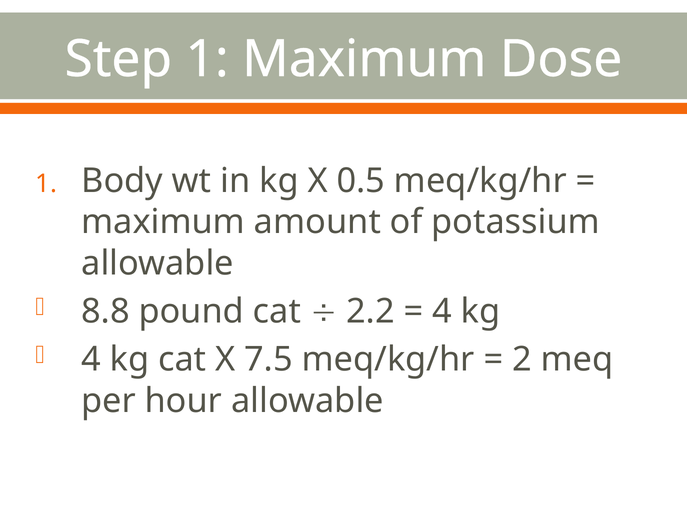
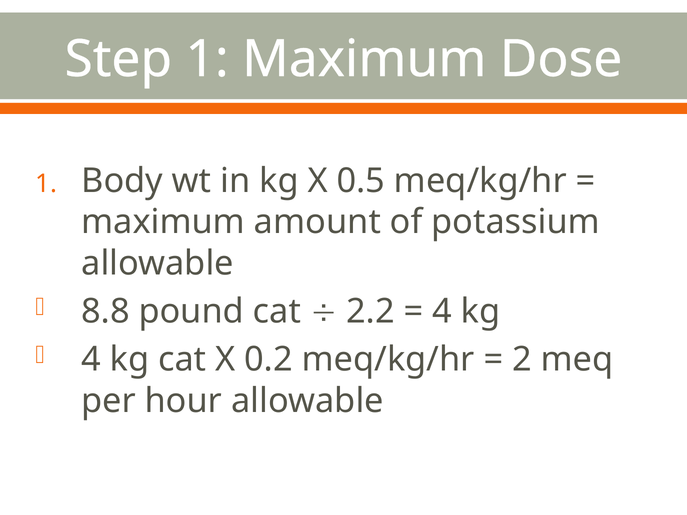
7.5: 7.5 -> 0.2 (269, 360)
